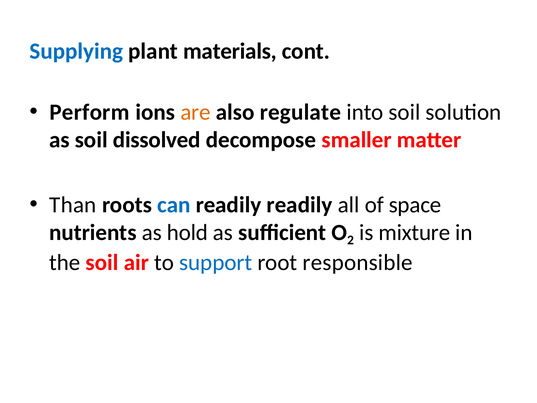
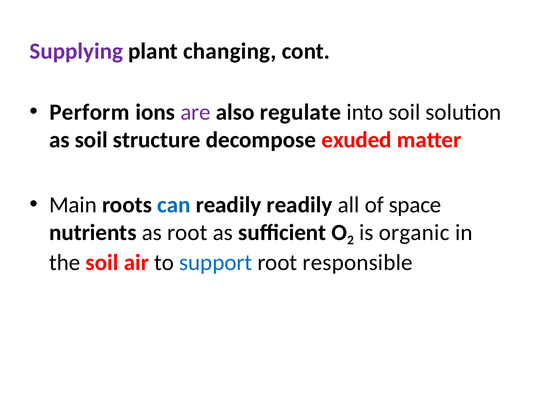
Supplying colour: blue -> purple (76, 51)
materials: materials -> changing (230, 51)
are colour: orange -> purple (196, 112)
dissolved: dissolved -> structure (157, 140)
smaller: smaller -> exuded (357, 140)
Than: Than -> Main (73, 205)
as hold: hold -> root (187, 232)
mixture: mixture -> organic (414, 232)
